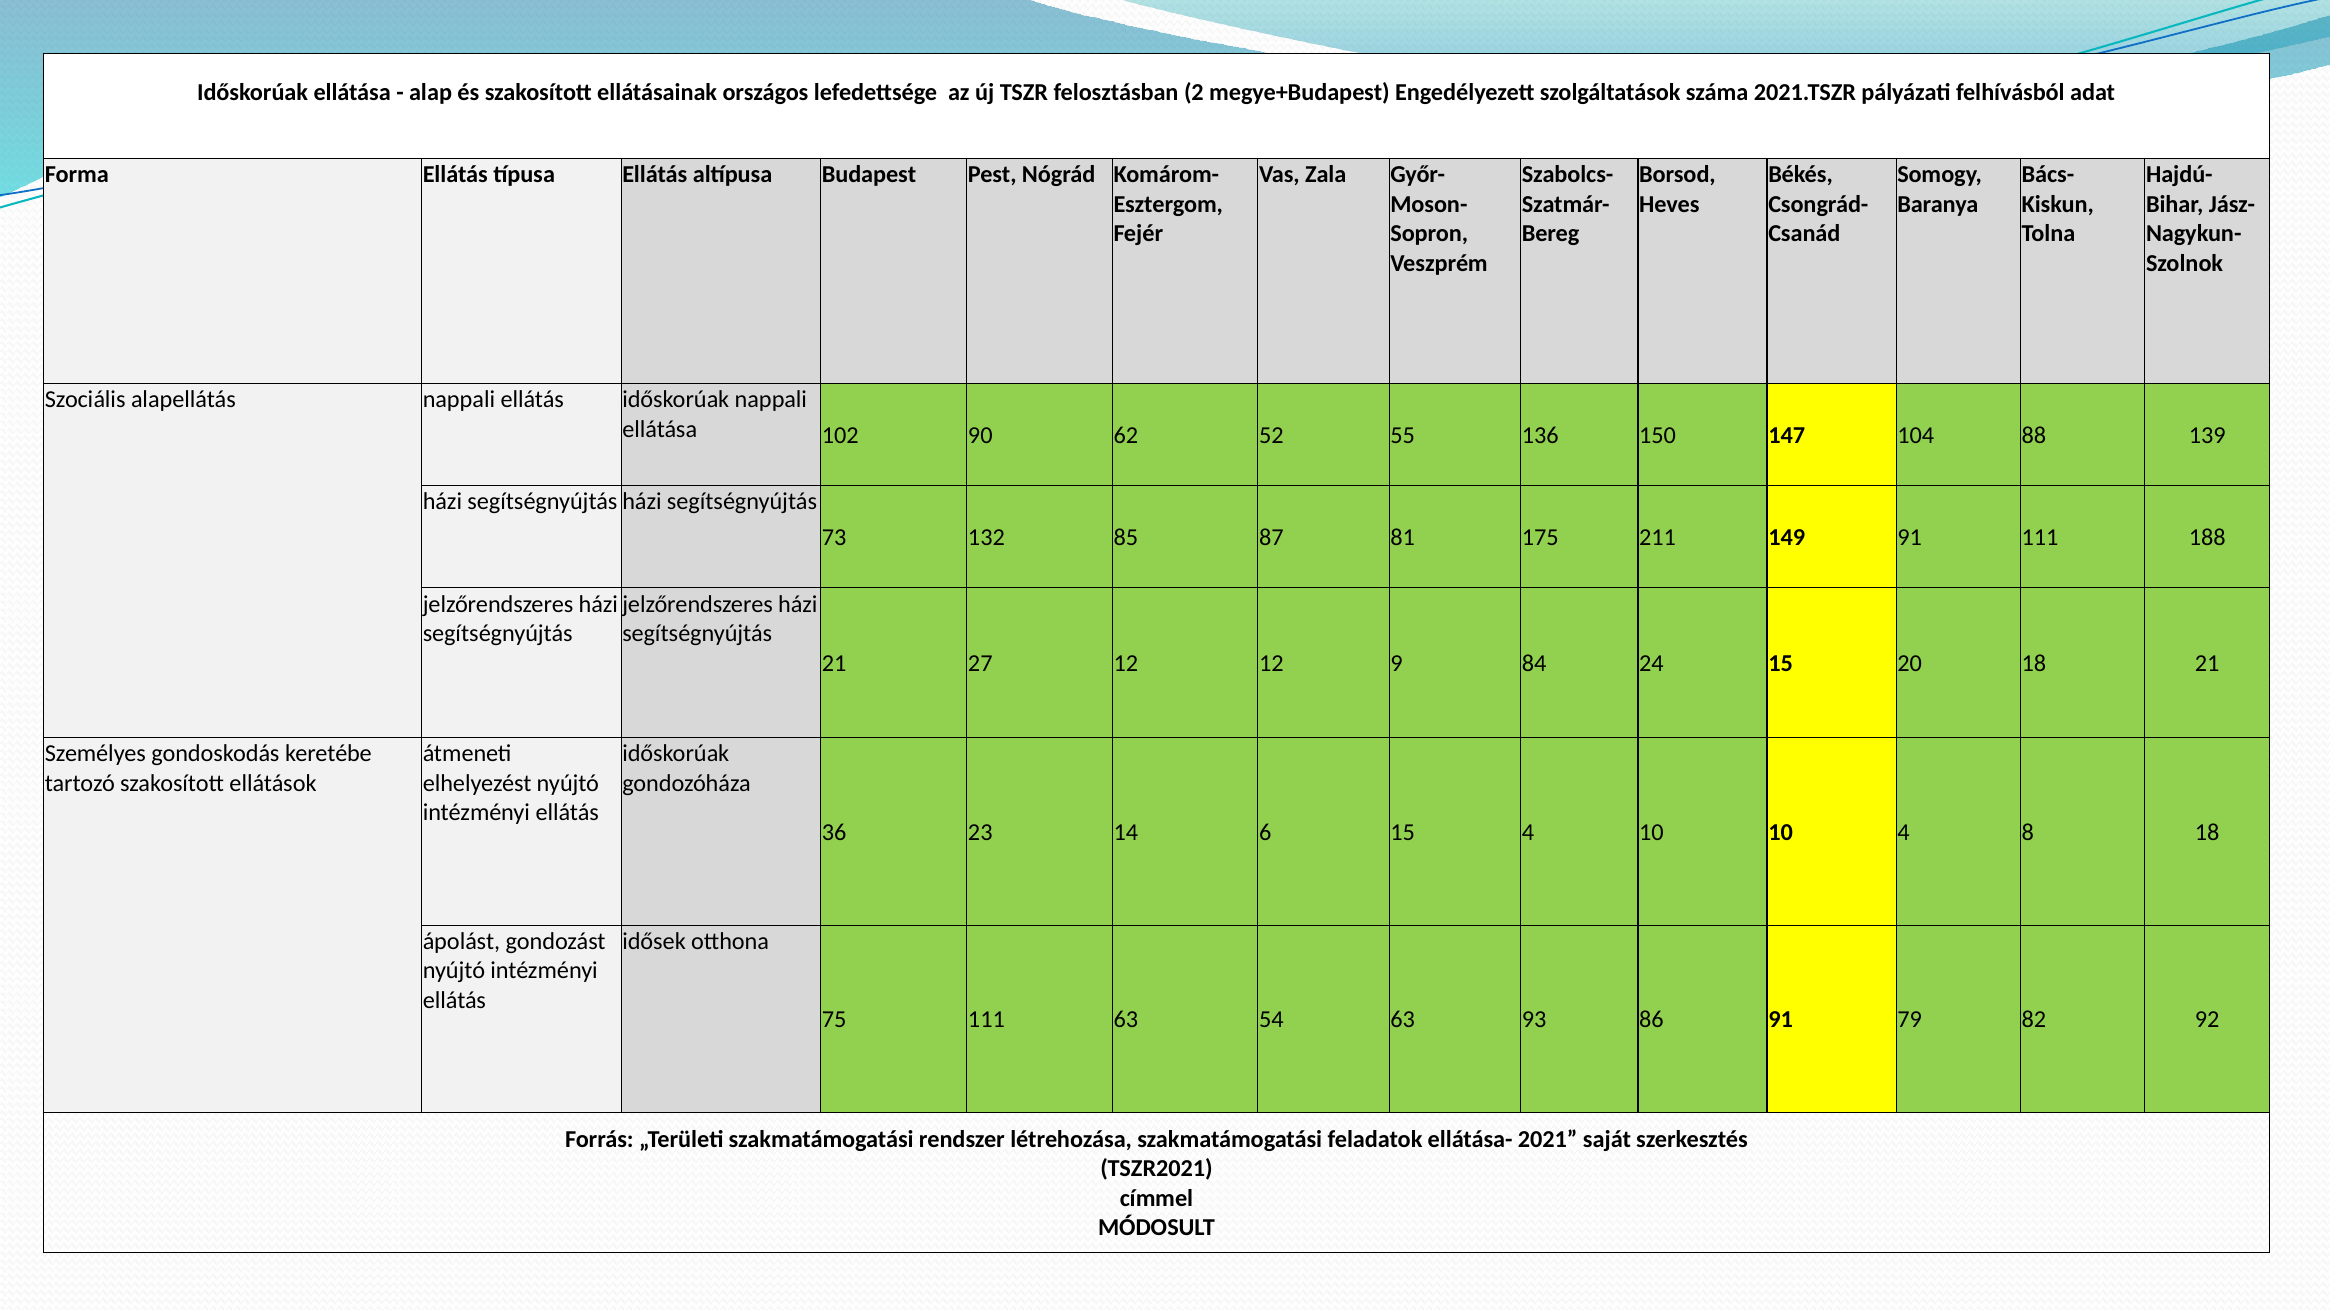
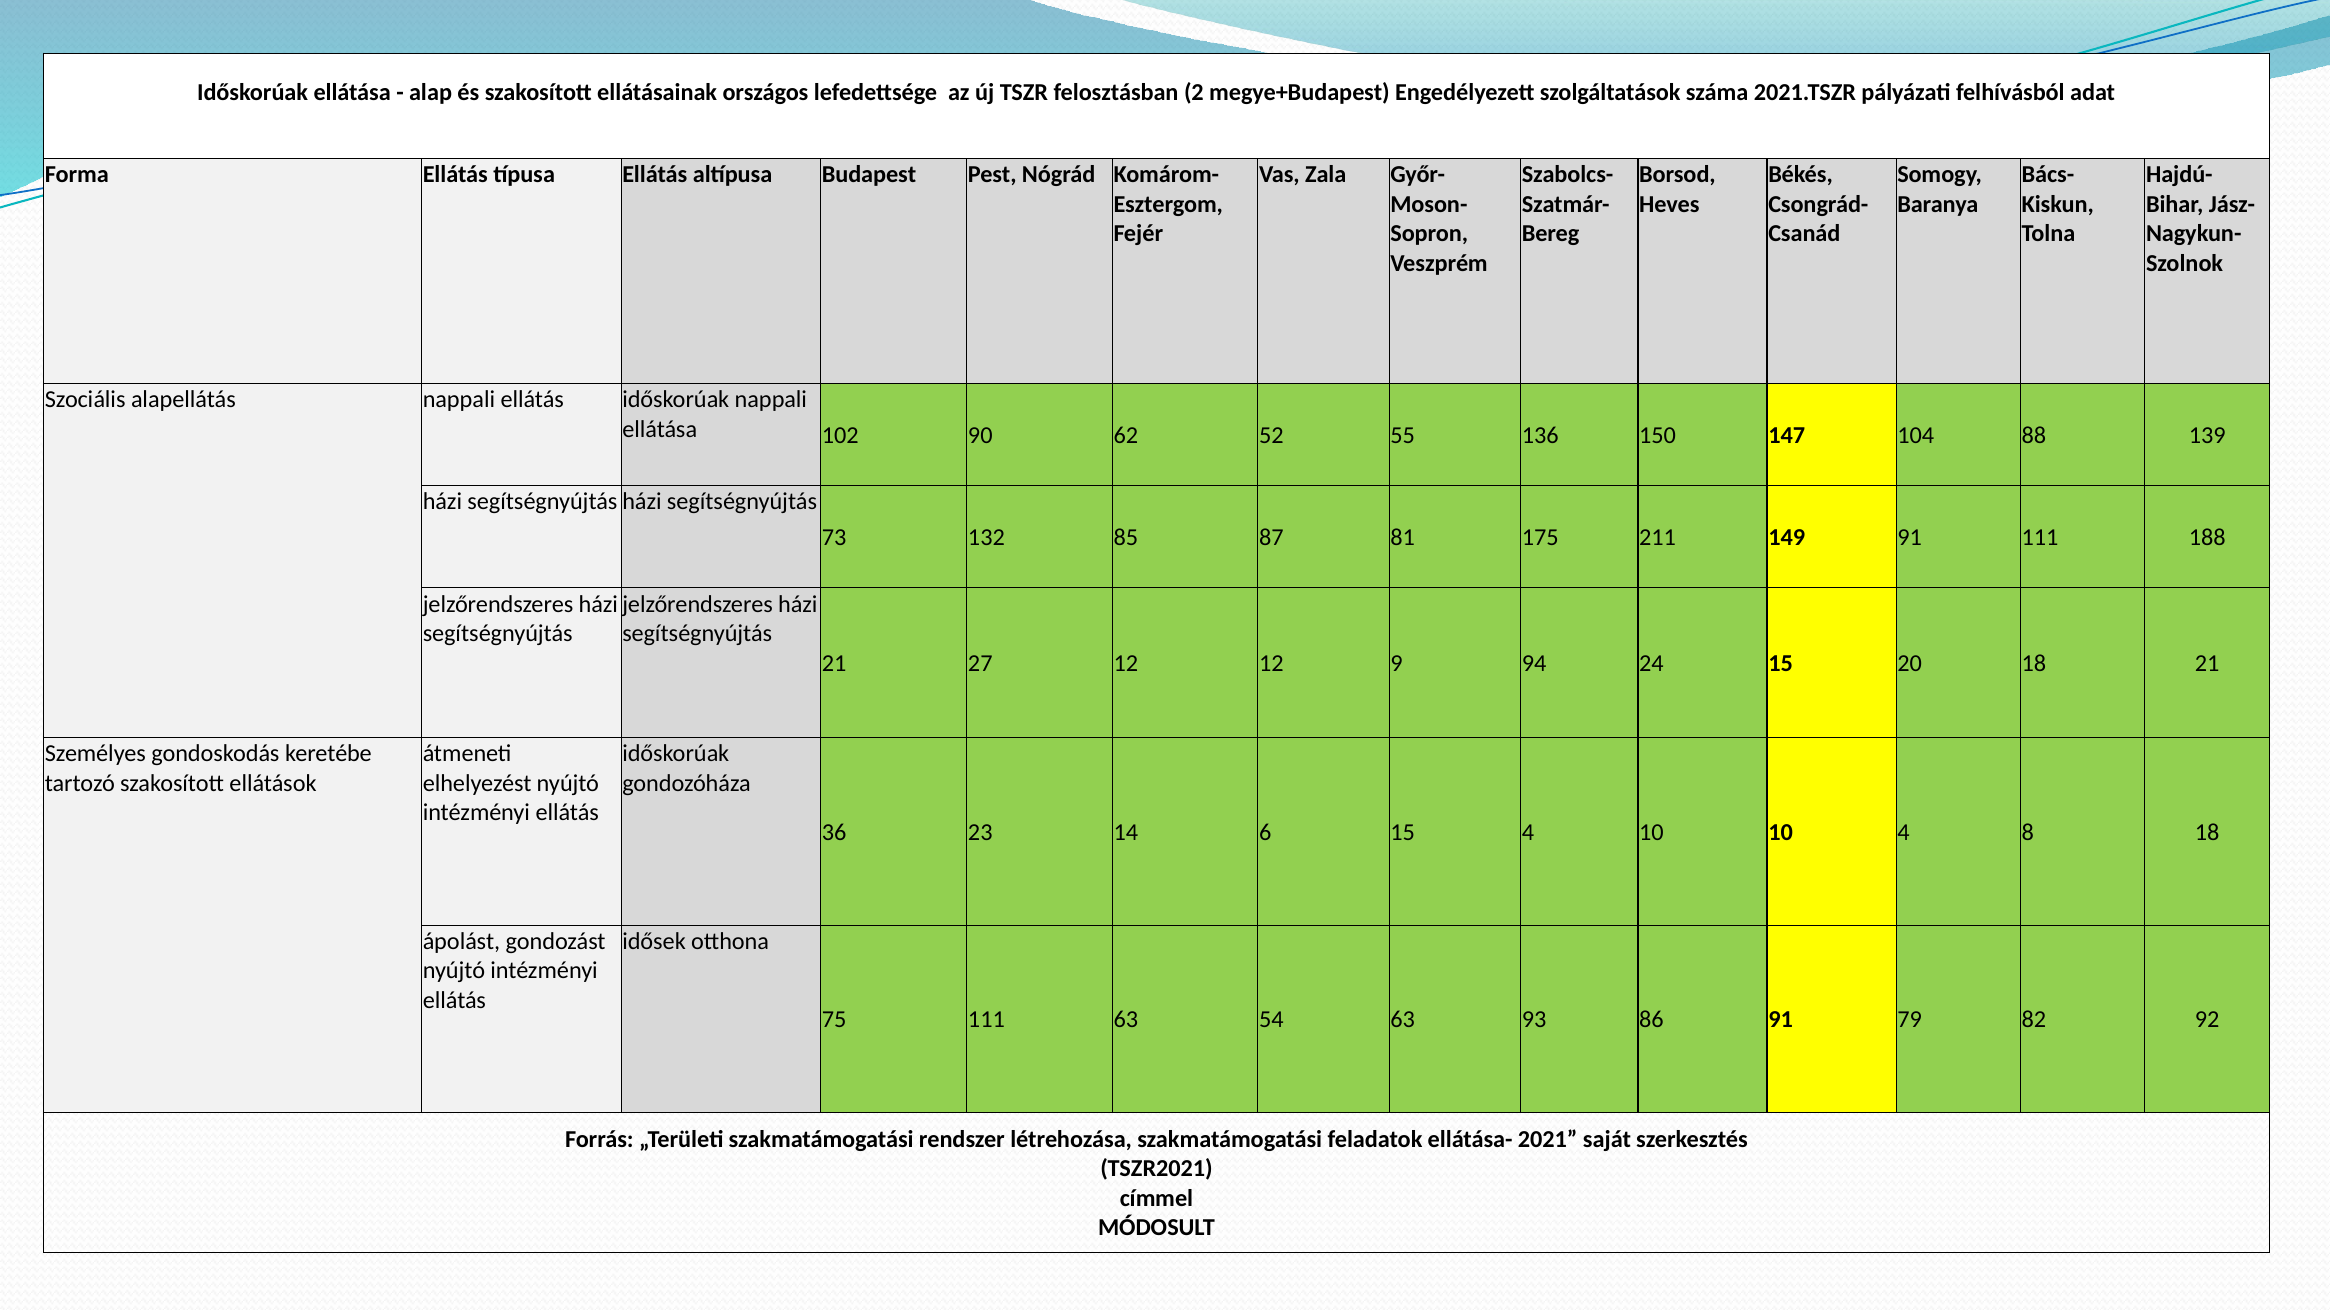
84: 84 -> 94 (1534, 664)
